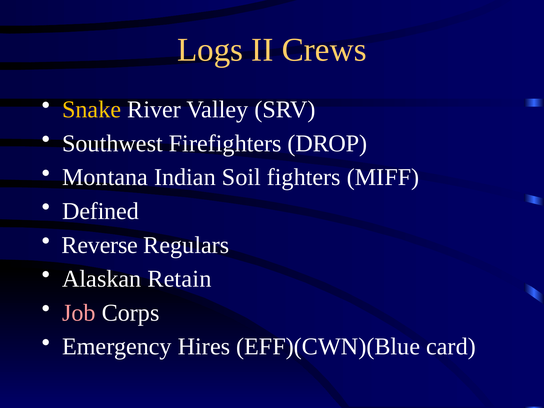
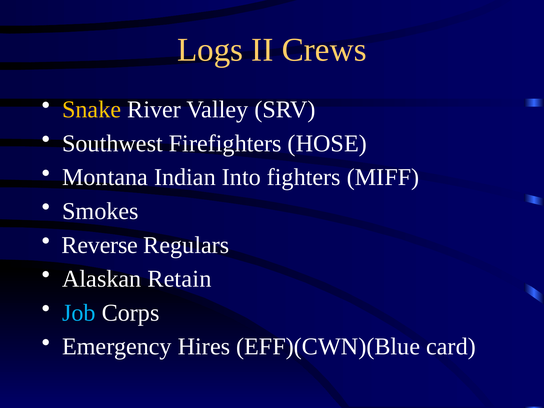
DROP: DROP -> HOSE (327, 143)
Soil: Soil -> Into (241, 177)
Defined: Defined -> Smokes (100, 211)
Job colour: pink -> light blue (79, 313)
